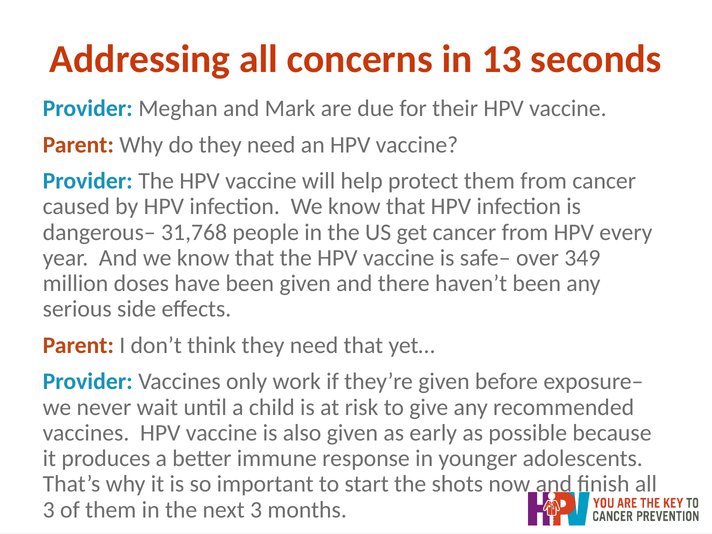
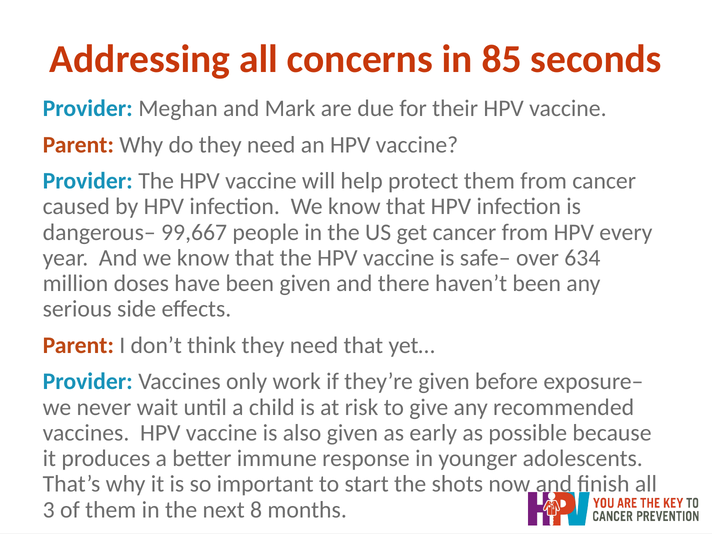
13: 13 -> 85 (502, 59)
31,768: 31,768 -> 99,667 (194, 232)
349: 349 -> 634 (582, 258)
next 3: 3 -> 8 (256, 510)
